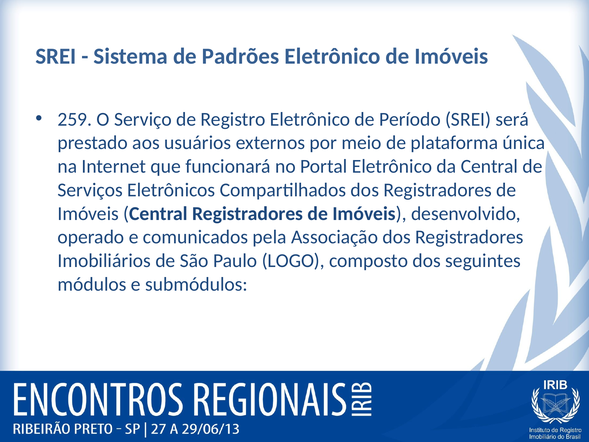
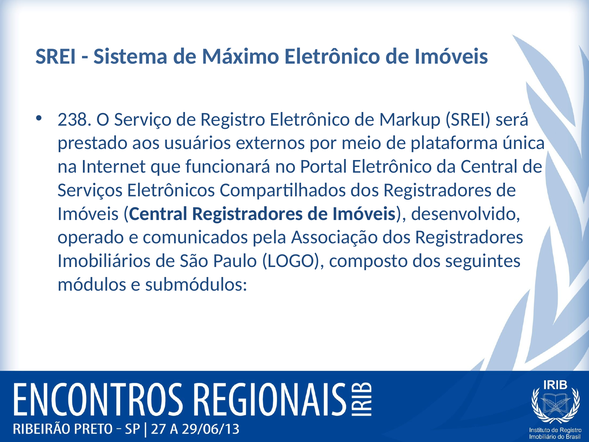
Padrões: Padrões -> Máximo (241, 56)
259: 259 -> 238 (75, 119)
Período: Período -> Markup (410, 119)
